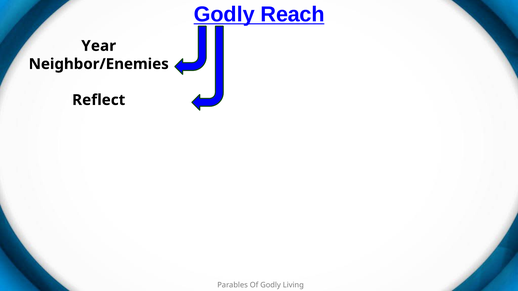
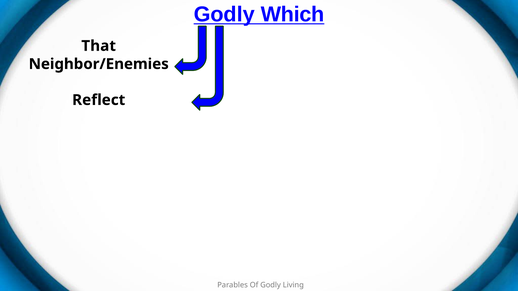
Reach: Reach -> Which (293, 14)
Year: Year -> That (99, 46)
